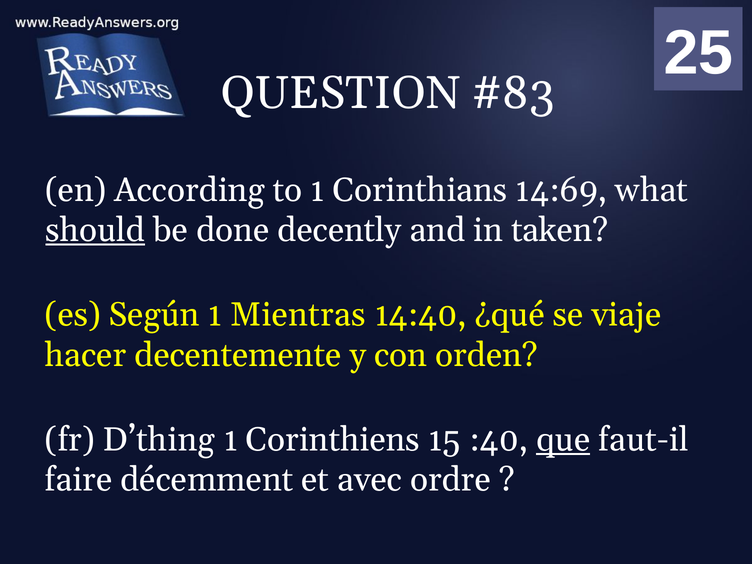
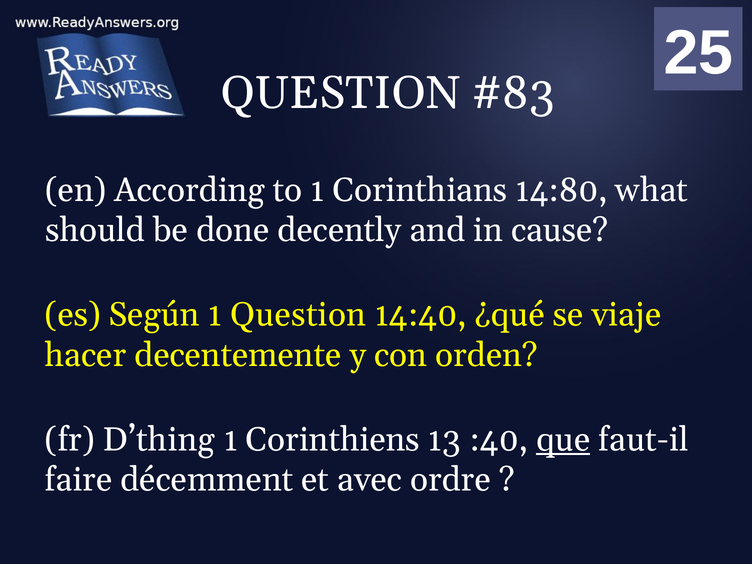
14:69: 14:69 -> 14:80 (561, 190)
should underline: present -> none (95, 230)
taken: taken -> cause (560, 230)
1 Mientras: Mientras -> Question (298, 315)
Corinthiens 15: 15 -> 13 (444, 440)
